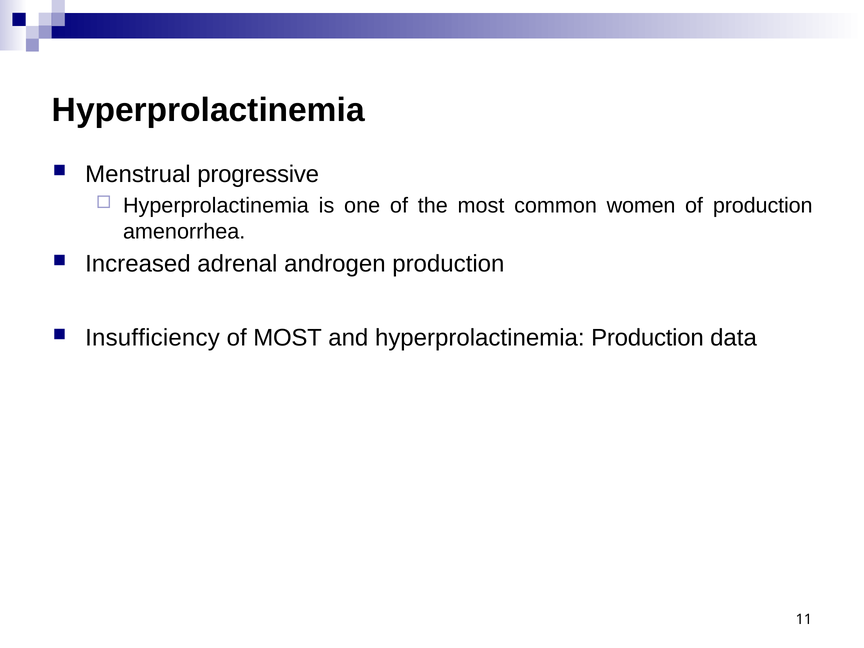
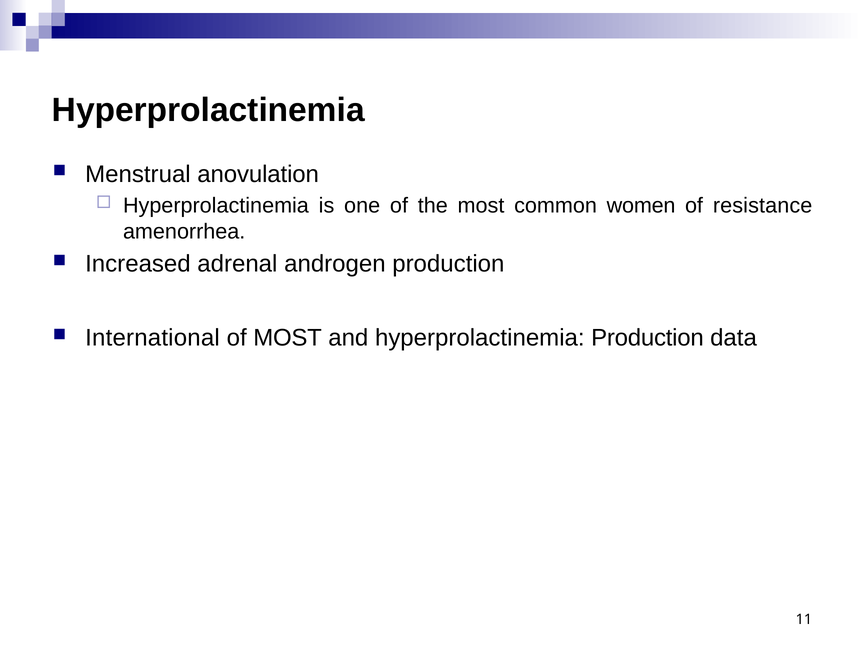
progressive: progressive -> anovulation (258, 174)
of production: production -> resistance (763, 206)
Insufficiency: Insufficiency -> International (153, 338)
